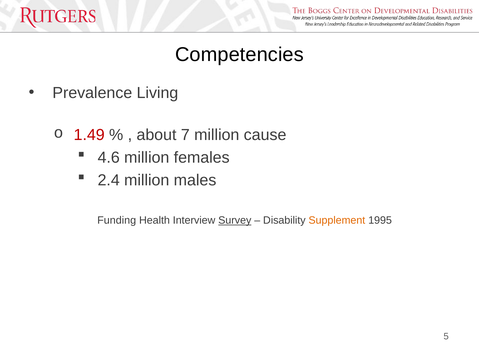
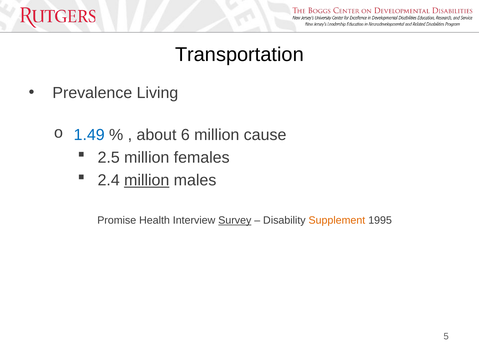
Competencies: Competencies -> Transportation (239, 54)
1.49 colour: red -> blue (89, 135)
7: 7 -> 6 (185, 135)
4.6: 4.6 -> 2.5 (109, 158)
million underline: none -> present (147, 180)
Funding: Funding -> Promise (117, 221)
